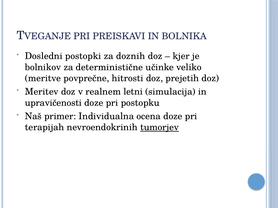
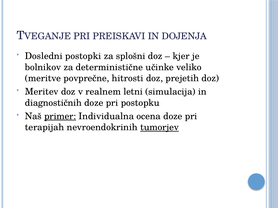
BOLNIKA: BOLNIKA -> DOJENJA (184, 36)
doznih: doznih -> splošni (131, 56)
upravičenosti: upravičenosti -> diagnostičnih (53, 103)
primer underline: none -> present (60, 116)
